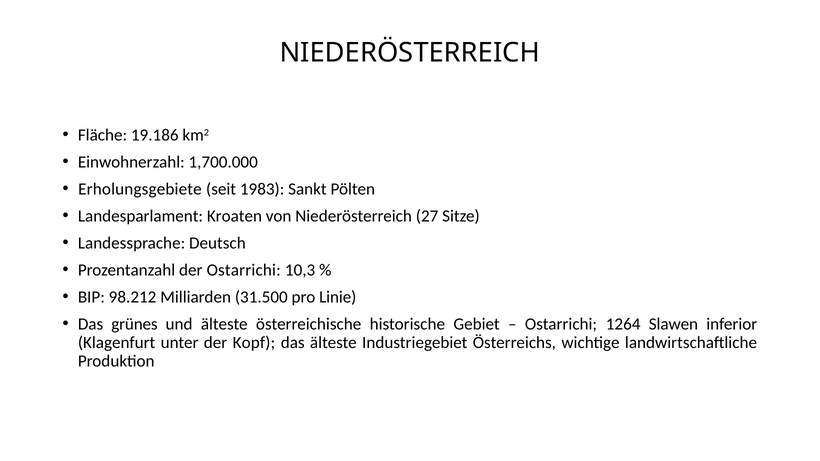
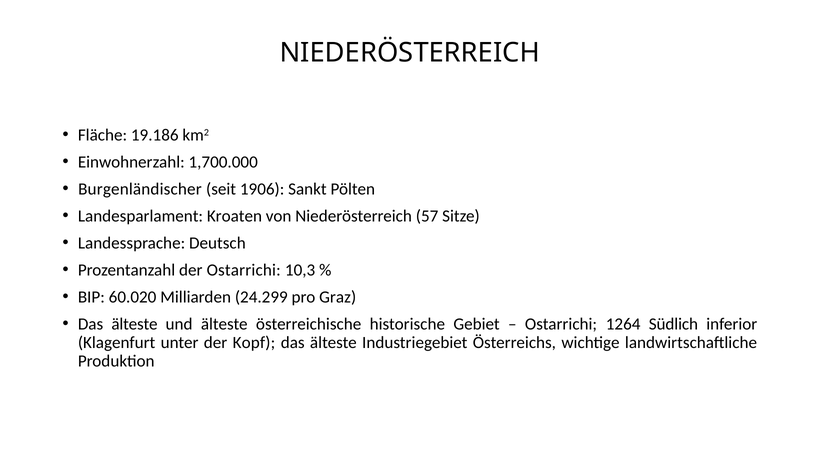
Erholungsgebiete: Erholungsgebiete -> Burgenländischer (140, 189)
1983: 1983 -> 1906 (262, 189)
27: 27 -> 57 (427, 216)
98.212: 98.212 -> 60.020 (133, 297)
31.500: 31.500 -> 24.299 (261, 297)
Linie: Linie -> Graz (338, 297)
grünes: grünes -> älteste (134, 324)
Slawen: Slawen -> Südlich (673, 324)
